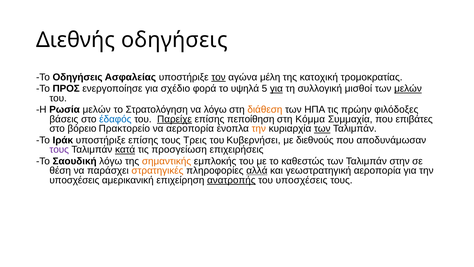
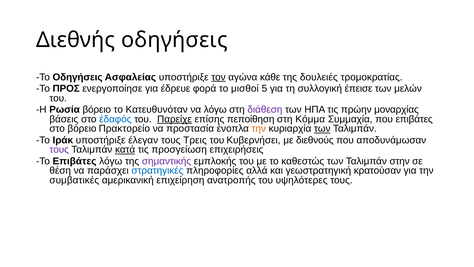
μέλη: μέλη -> κάθε (270, 77)
κατοχική: κατοχική -> δουλειές (319, 77)
σχέδιο: σχέδιο -> έδρευε (176, 89)
υψηλά: υψηλά -> μισθοί (245, 89)
για underline: present -> none (276, 89)
μισθοί: μισθοί -> έπεισε (359, 89)
μελών underline: present -> none (408, 89)
Ρωσία μελών: μελών -> βόρειο (97, 109)
Στρατολόγηση: Στρατολόγηση -> Κατευθυνόταν (157, 109)
διάθεση colour: orange -> purple (265, 109)
φιλόδοξες: φιλόδοξες -> μοναρχίας (396, 109)
να αεροπορία: αεροπορία -> προστασία (190, 128)
υποστήριξε επίσης: επίσης -> έλεγαν (143, 140)
Το Σαουδική: Σαουδική -> Επιβάτες (75, 161)
σημαντικής colour: orange -> purple (167, 161)
στρατηγικές colour: orange -> blue (157, 170)
αλλά underline: present -> none (257, 170)
γεωστρατηγική αεροπορία: αεροπορία -> κρατούσαν (377, 170)
υποσχέσεις: υποσχέσεις -> συμβατικές (74, 180)
ανατροπής underline: present -> none (231, 180)
του υποσχέσεις: υποσχέσεις -> υψηλότερες (302, 180)
